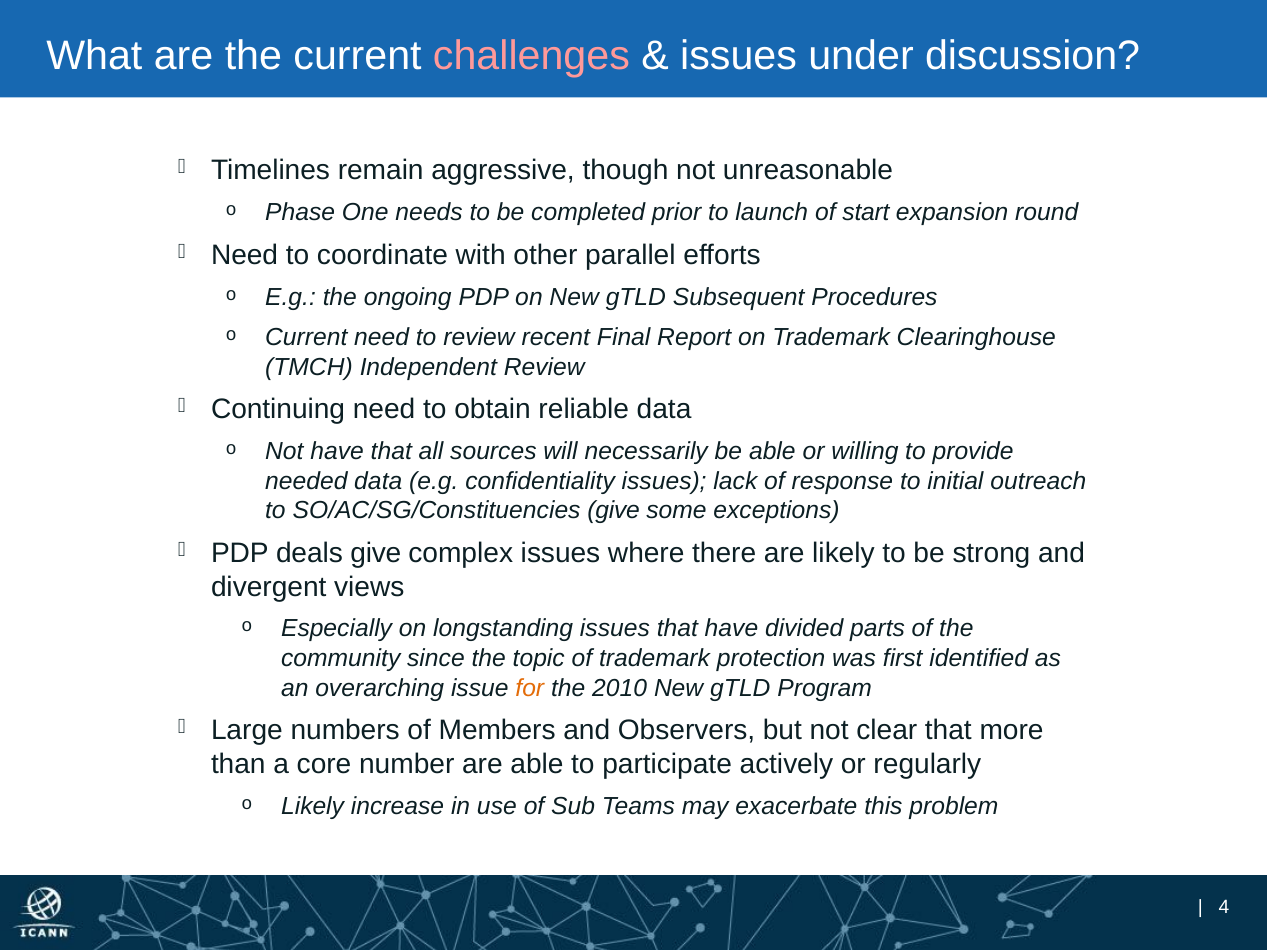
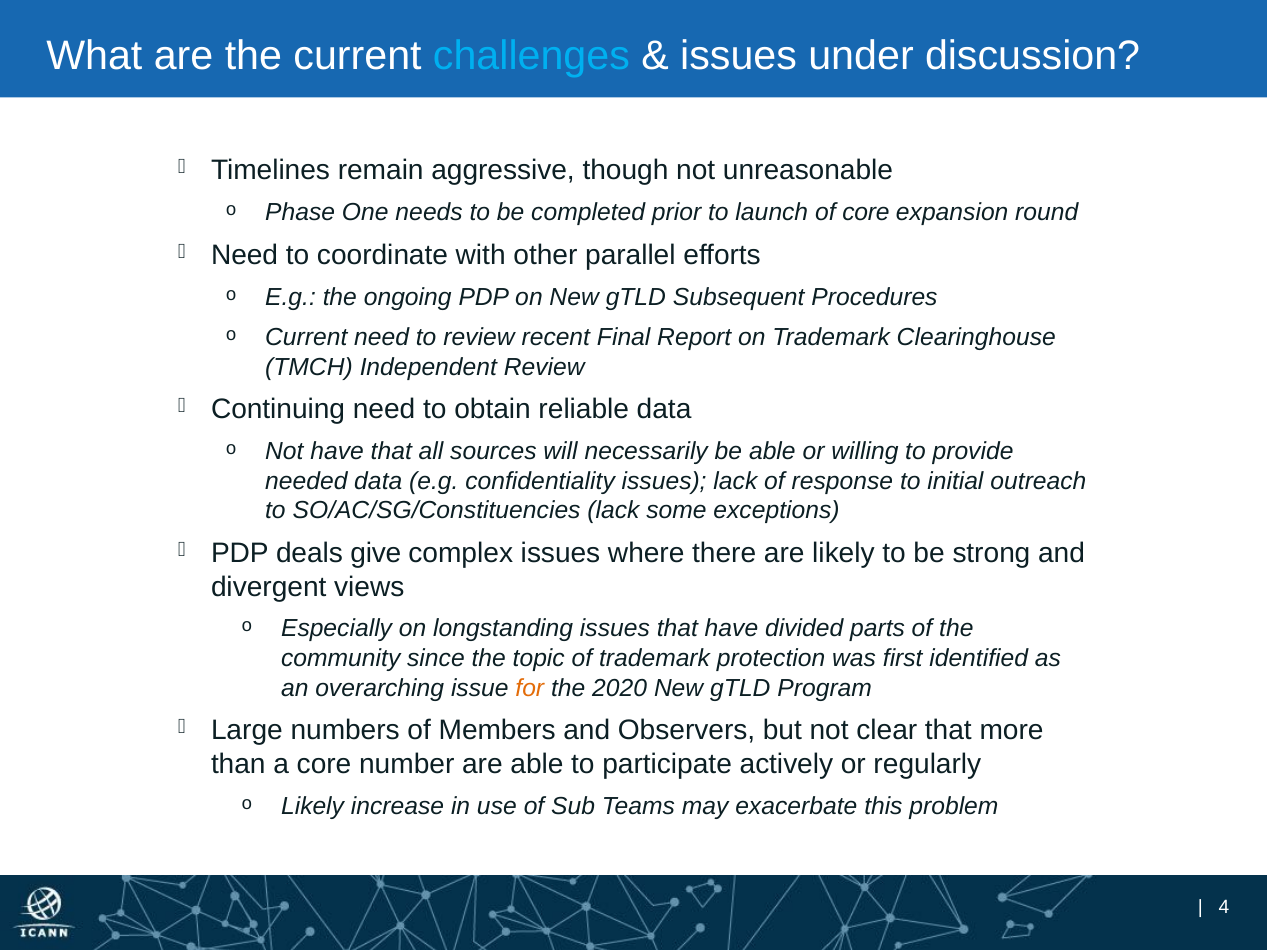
challenges colour: pink -> light blue (531, 55)
of start: start -> core (866, 213)
SO/AC/SG/Constituencies give: give -> lack (613, 511)
2010: 2010 -> 2020 (620, 688)
